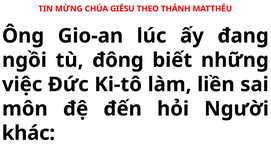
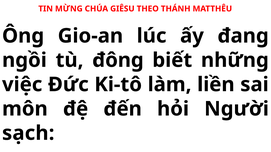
khác: khác -> sạch (28, 134)
